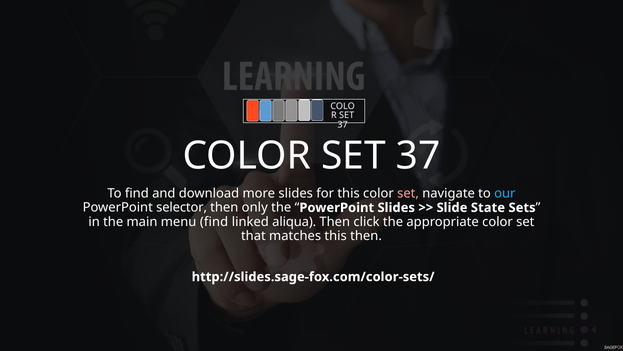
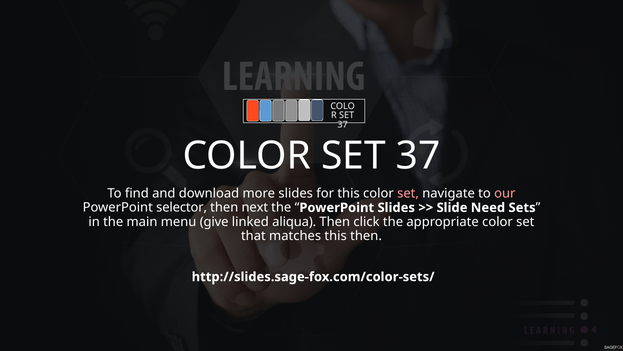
our colour: light blue -> pink (505, 193)
only: only -> next (255, 207)
State: State -> Need (488, 207)
menu find: find -> give (214, 221)
